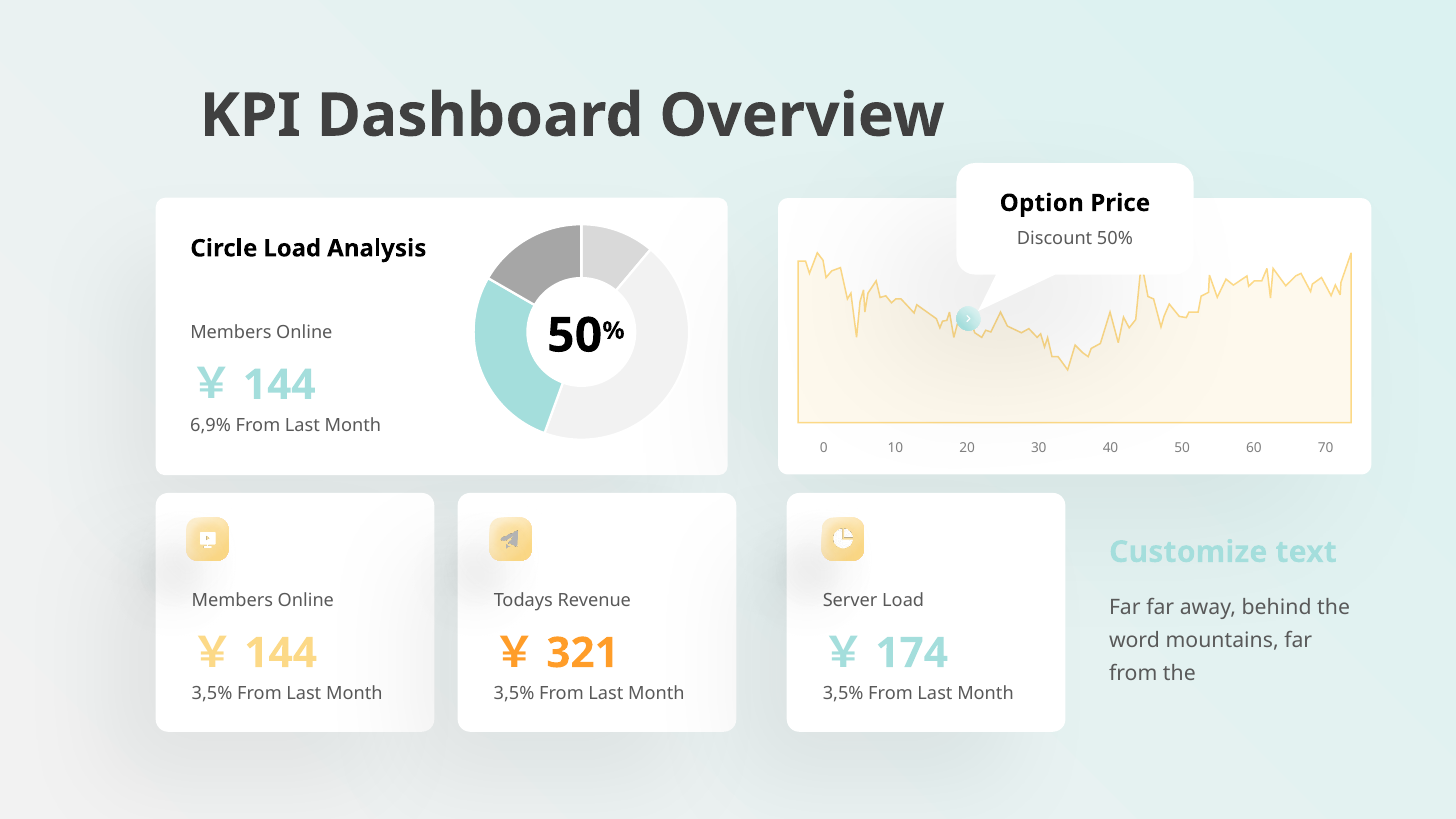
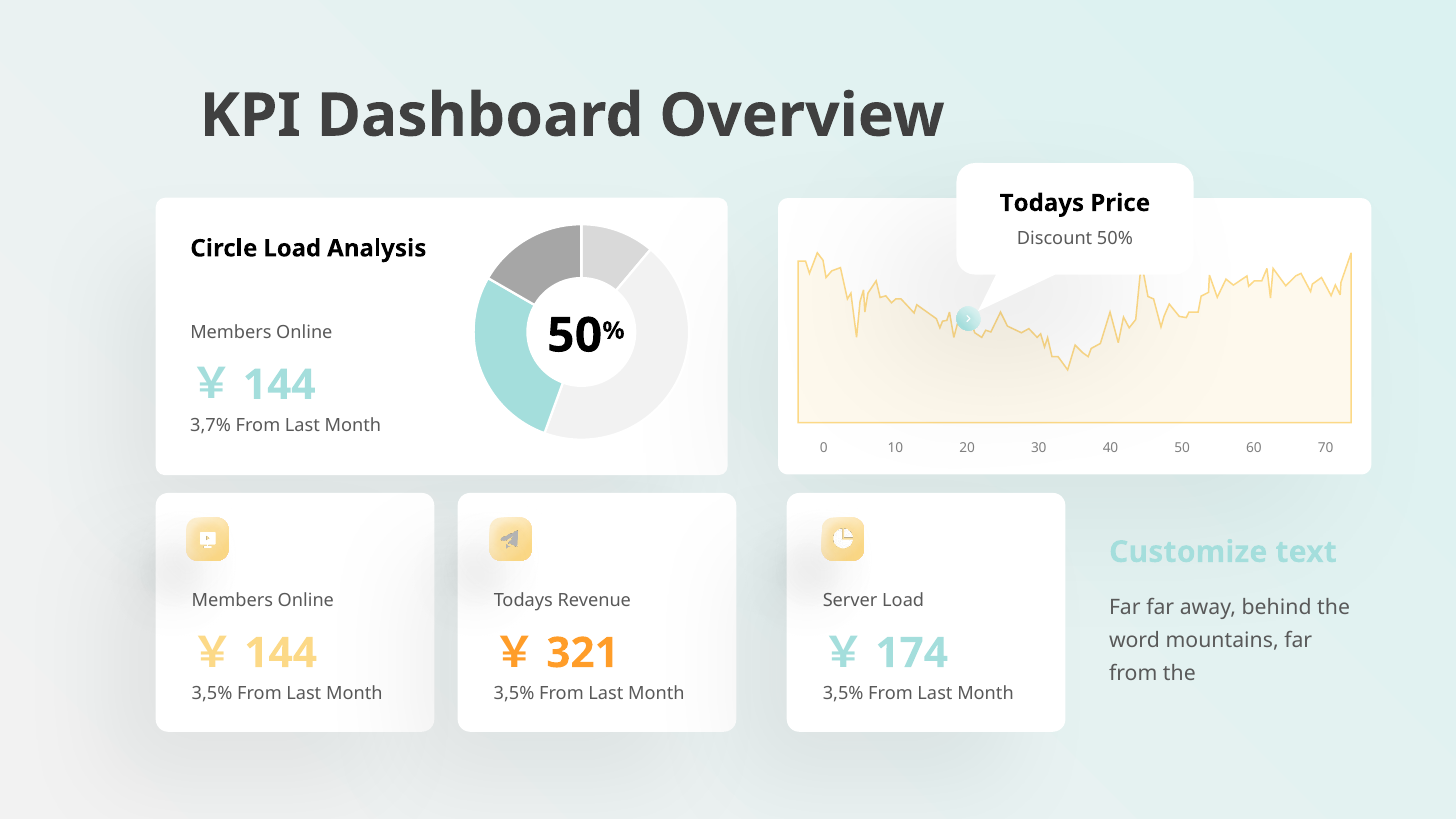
Option: Option -> Todays (1042, 203)
6,9%: 6,9% -> 3,7% (211, 425)
